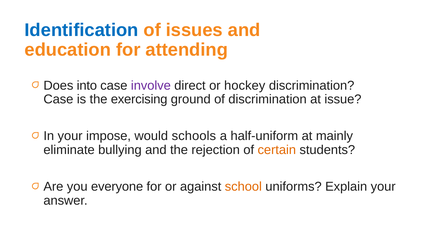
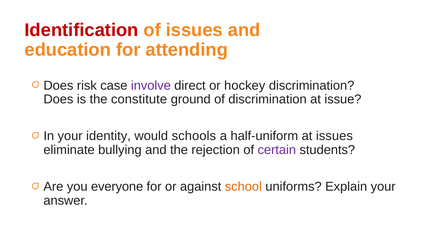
Identification colour: blue -> red (82, 30)
into: into -> risk (87, 86)
Case: Case -> Does (58, 99)
exercising: exercising -> constitute (139, 99)
impose: impose -> identity (109, 136)
at mainly: mainly -> issues (334, 136)
certain colour: orange -> purple (277, 150)
